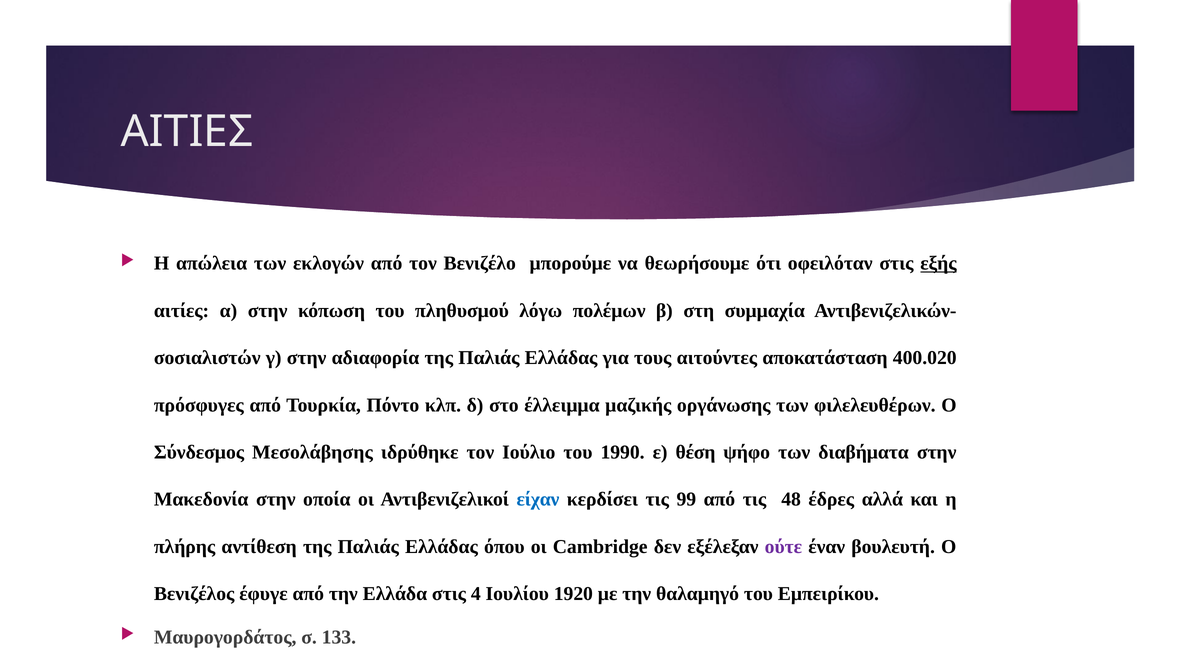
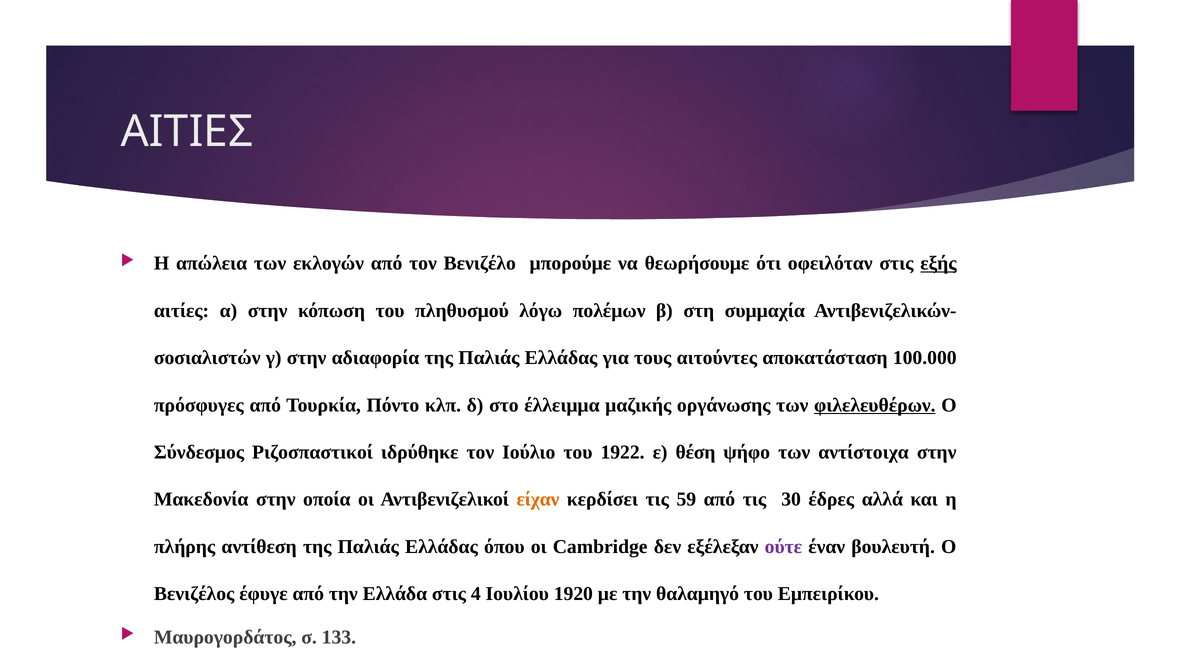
400.020: 400.020 -> 100.000 (925, 358)
φιλελευθέρων underline: none -> present (875, 405)
Μεσολάβησης: Μεσολάβησης -> Ριζοσπαστικοί (313, 452)
1990: 1990 -> 1922 (623, 452)
διαβήματα: διαβήματα -> αντίστοιχα (864, 452)
είχαν colour: blue -> orange (538, 500)
99: 99 -> 59 (686, 500)
48: 48 -> 30 (791, 500)
